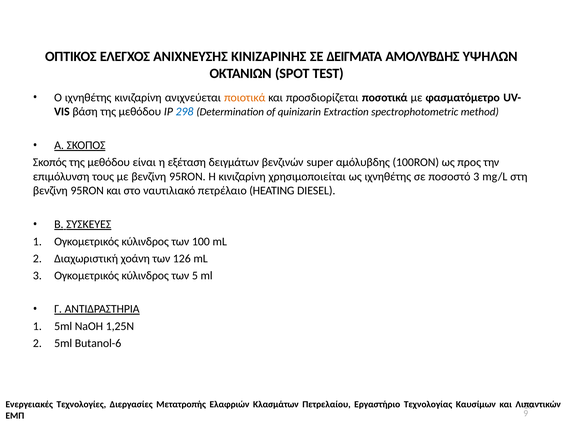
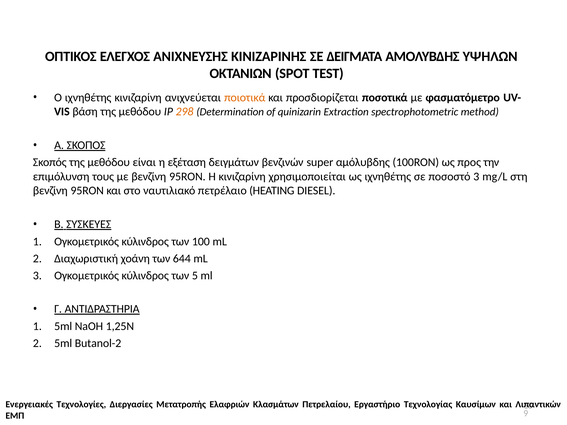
298 colour: blue -> orange (185, 112)
126: 126 -> 644 (182, 259)
Butanol-6: Butanol-6 -> Butanol-2 (98, 343)
